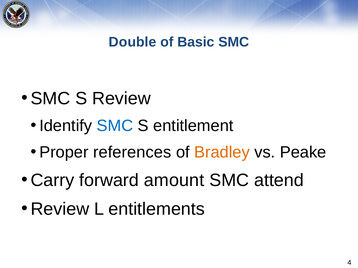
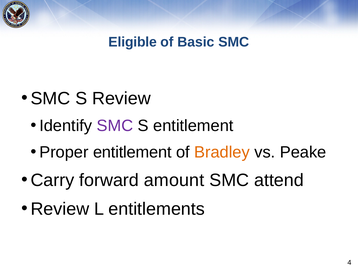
Double: Double -> Eligible (133, 42)
SMC colour: blue -> purple (115, 126)
Proper references: references -> entitlement (132, 153)
